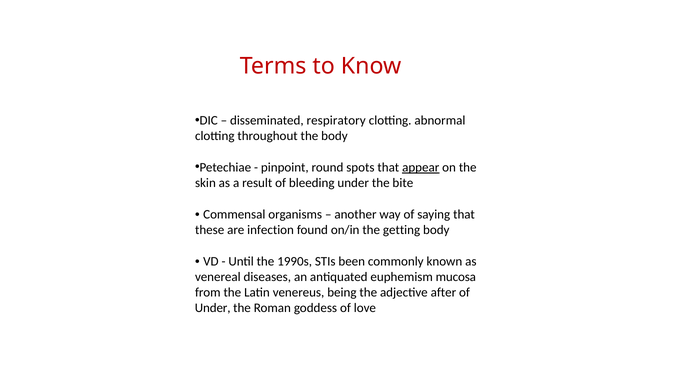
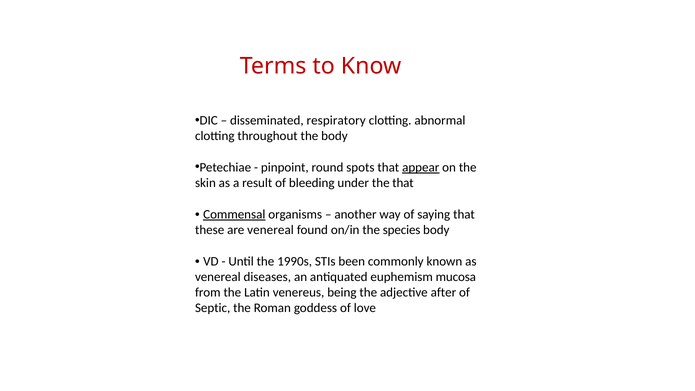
the bite: bite -> that (403, 183)
Commensal underline: none -> present (234, 214)
are infection: infection -> venereal (271, 230)
getting: getting -> species (402, 230)
Under: Under -> Septic (213, 308)
